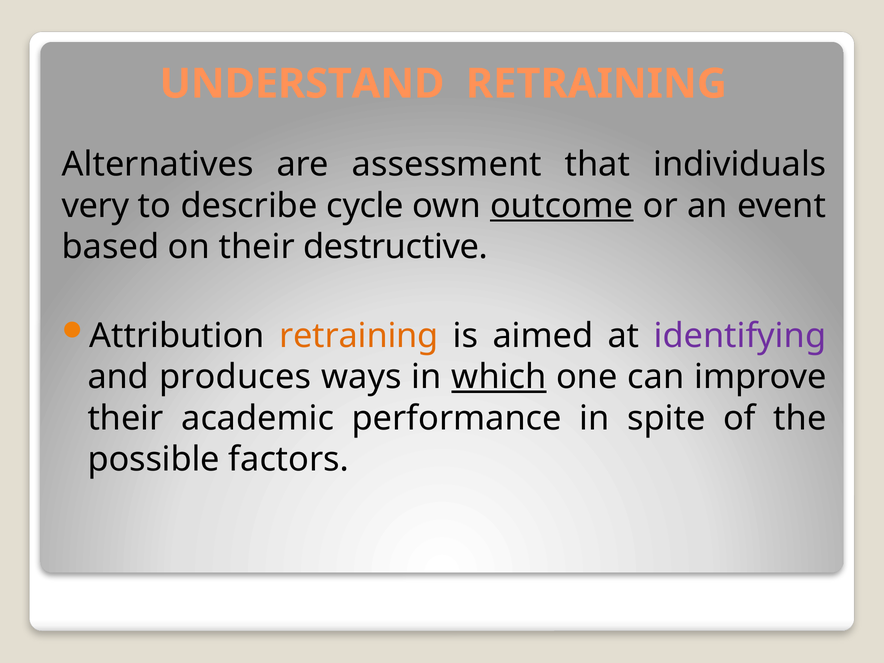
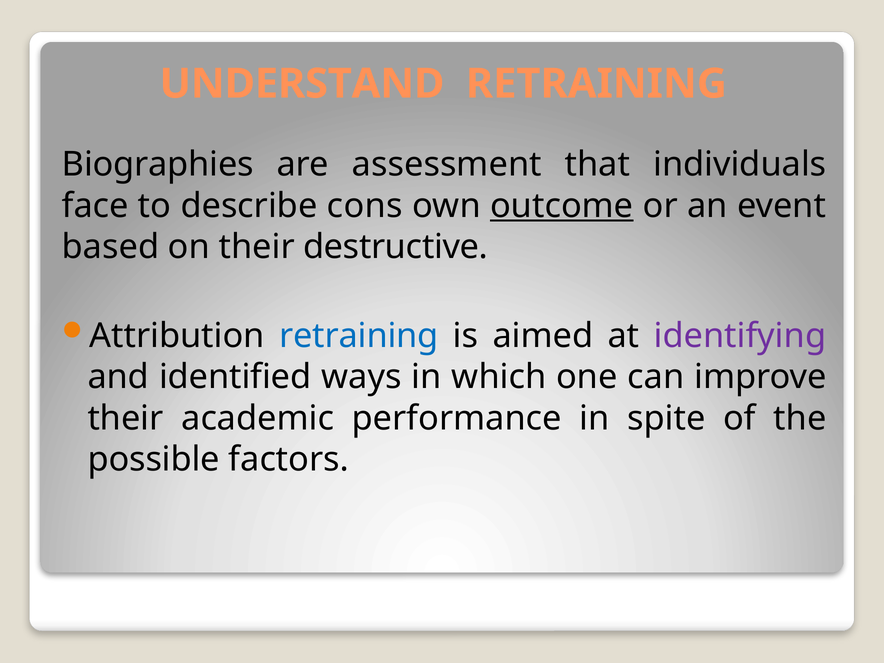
Alternatives: Alternatives -> Biographies (158, 164)
very: very -> face (95, 206)
cycle: cycle -> cons (365, 206)
retraining colour: orange -> blue (359, 336)
produces: produces -> identified (235, 377)
which underline: present -> none (499, 377)
